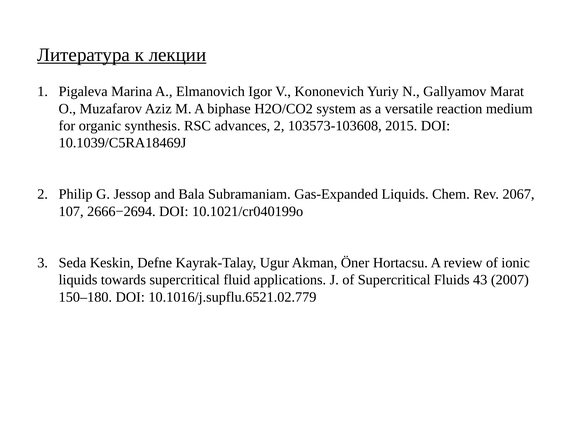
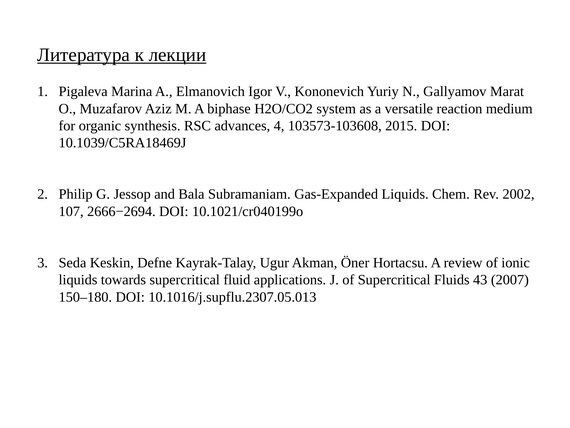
advances 2: 2 -> 4 (279, 126)
2067: 2067 -> 2002 (518, 194)
10.1016/j.supflu.6521.02.779: 10.1016/j.supflu.6521.02.779 -> 10.1016/j.supflu.2307.05.013 (232, 297)
